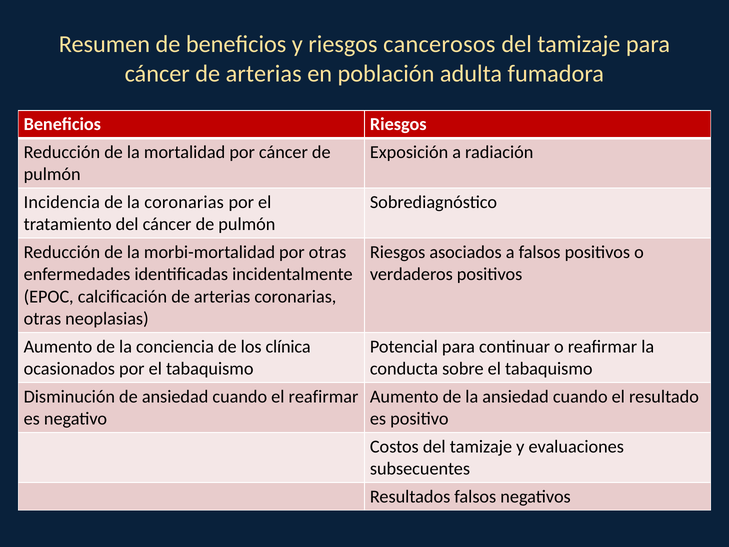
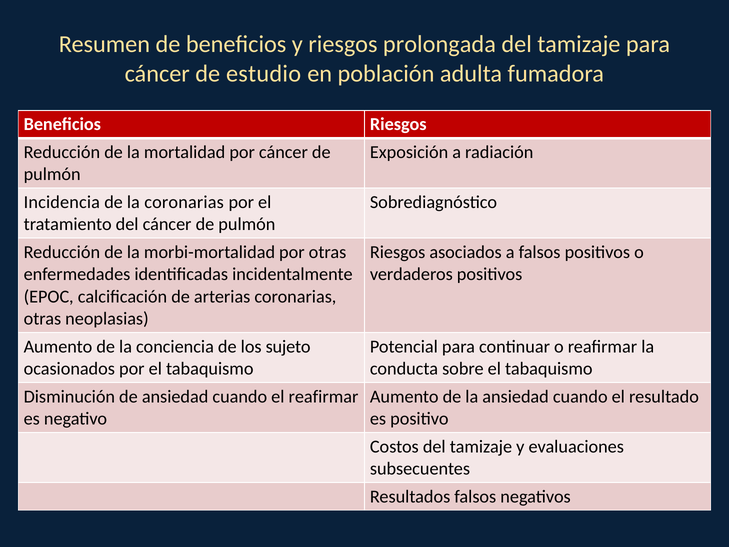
cancerosos: cancerosos -> prolongada (439, 44)
cáncer de arterias: arterias -> estudio (264, 74)
clínica: clínica -> sujeto (288, 347)
